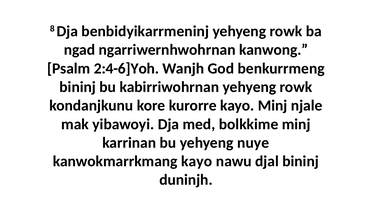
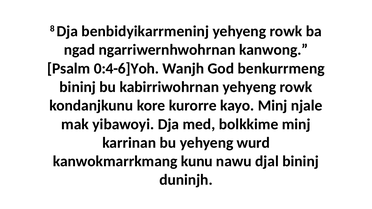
2:4-6]Yoh: 2:4-6]Yoh -> 0:4-6]Yoh (126, 69)
nuye: nuye -> wurd (253, 143)
kanwokmarrkmang kayo: kayo -> kunu (197, 162)
